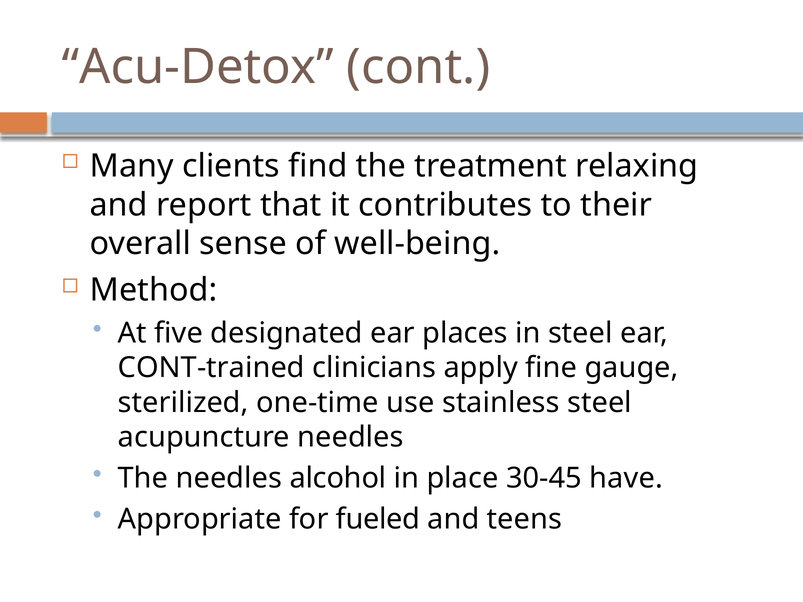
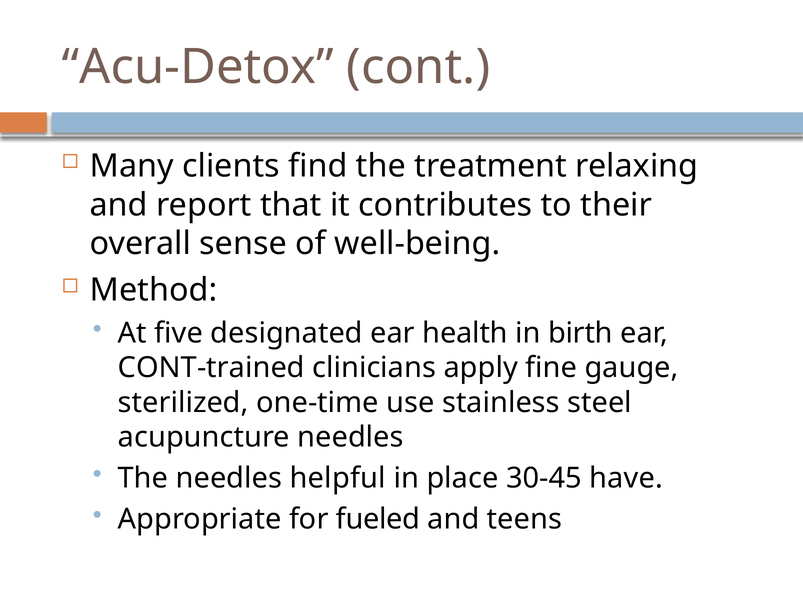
places: places -> health (465, 333)
in steel: steel -> birth (580, 333)
alcohol: alcohol -> helpful (338, 478)
